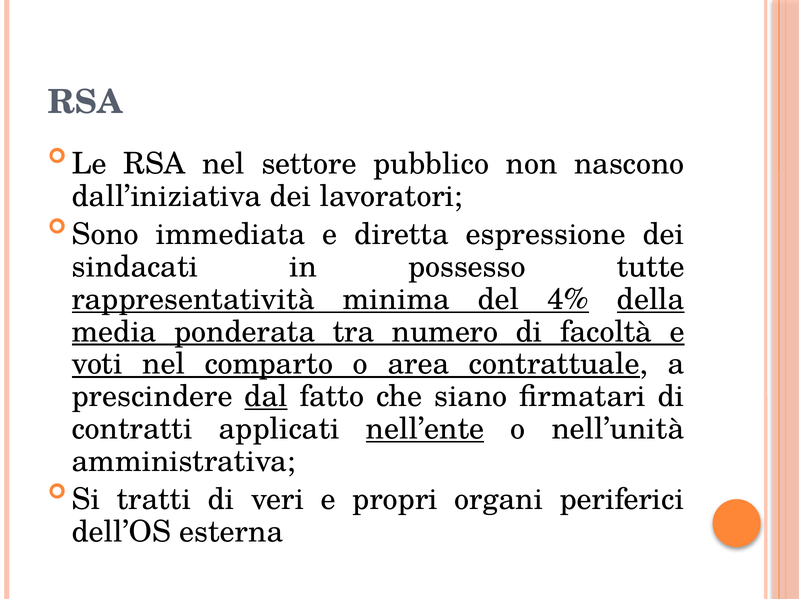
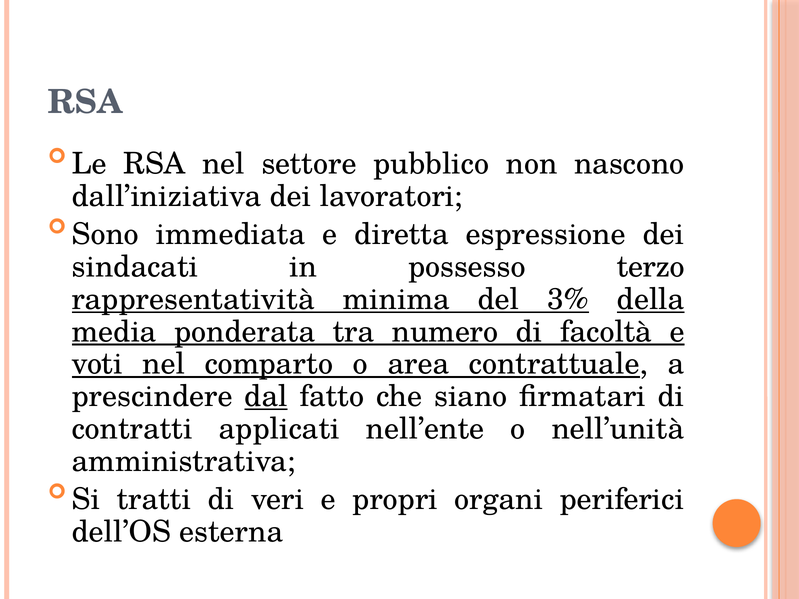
tutte: tutte -> terzo (651, 267)
4%: 4% -> 3% (568, 299)
nell’ente underline: present -> none (425, 429)
